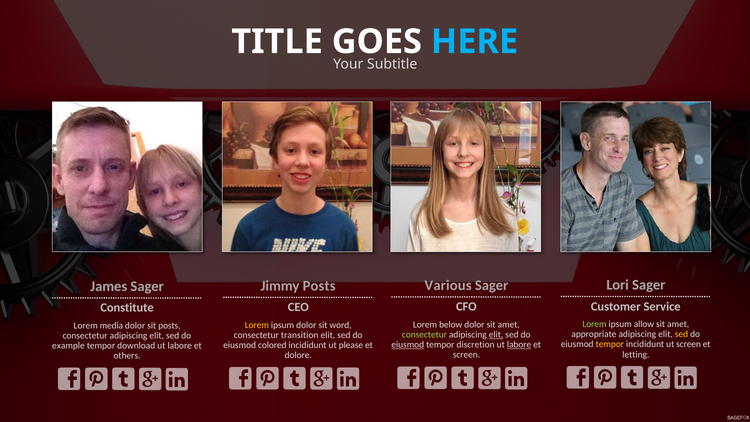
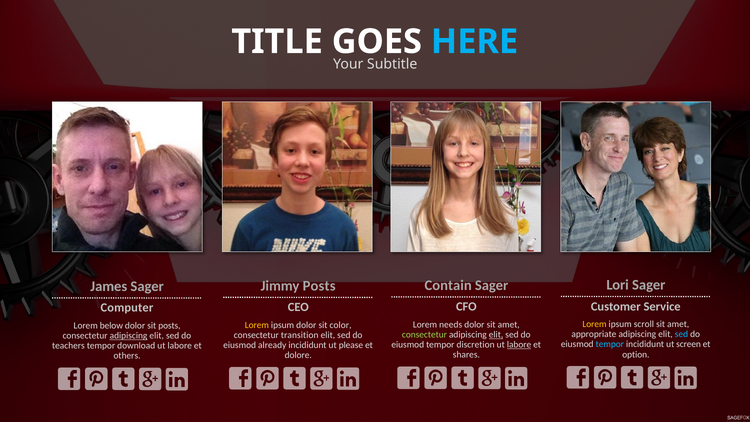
Various: Various -> Contain (448, 285)
Constitute: Constitute -> Computer (127, 308)
Lorem colour: light green -> yellow (594, 324)
allow: allow -> scroll (644, 324)
below: below -> needs (451, 324)
word: word -> color (341, 325)
media: media -> below (111, 325)
sed colour: yellow -> light blue (681, 334)
adipiscing underline: none -> present (129, 336)
tempor colour: yellow -> light blue (610, 344)
eiusmod underline: present -> none (408, 345)
colored: colored -> already (272, 345)
example: example -> teachers (68, 346)
letting: letting -> option (636, 354)
screen: screen -> shares (466, 355)
